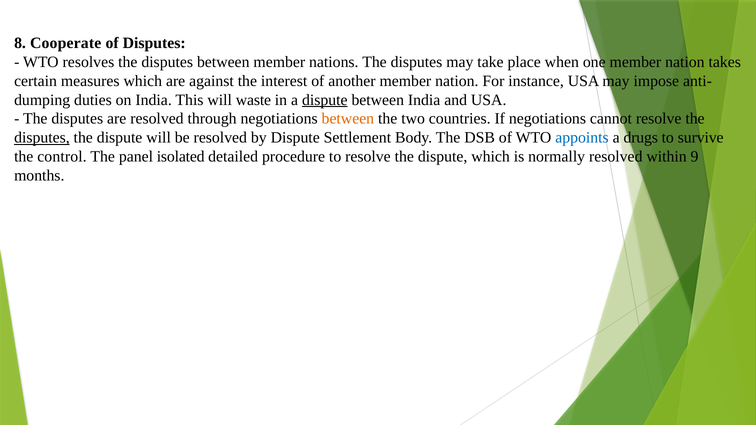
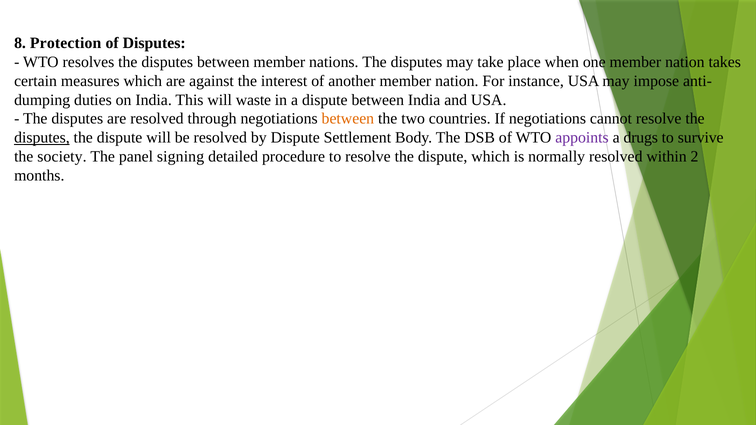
Cooperate: Cooperate -> Protection (66, 43)
dispute underline: present -> none (325, 100)
appoints colour: blue -> purple (582, 138)
control: control -> society (62, 157)
isolated: isolated -> signing (181, 157)
9: 9 -> 2 (695, 157)
